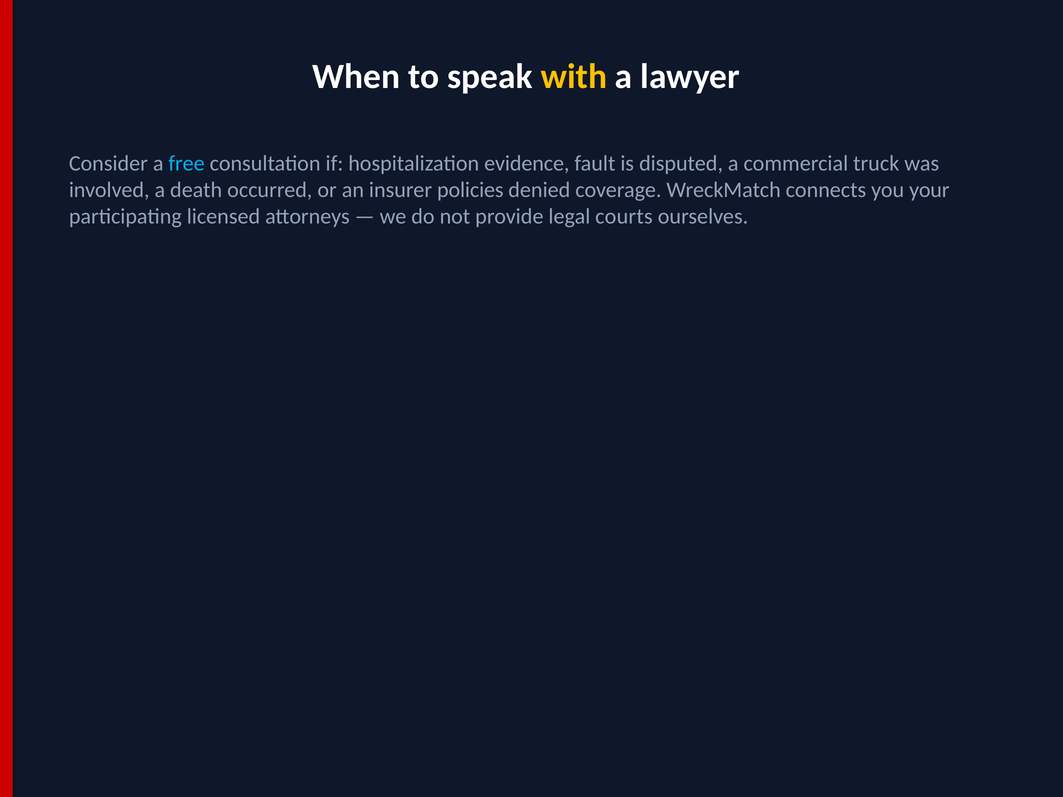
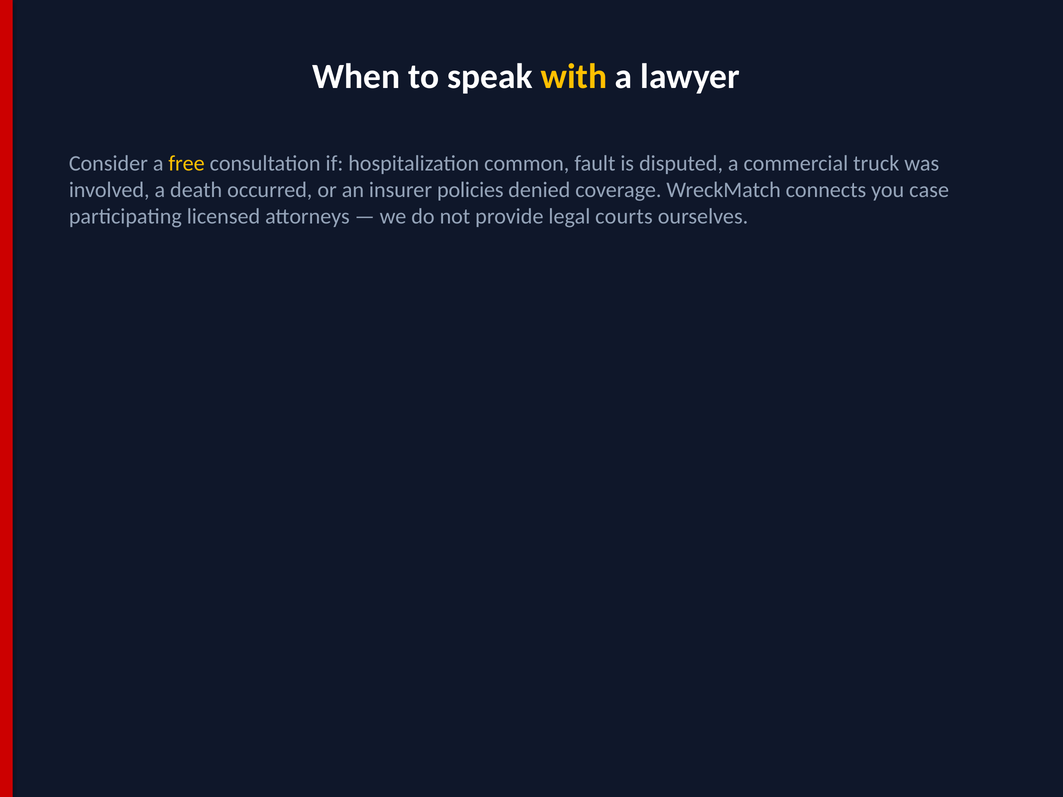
free colour: light blue -> yellow (187, 164)
evidence: evidence -> common (527, 164)
your: your -> case (929, 190)
